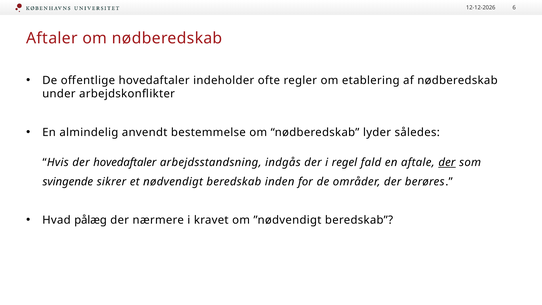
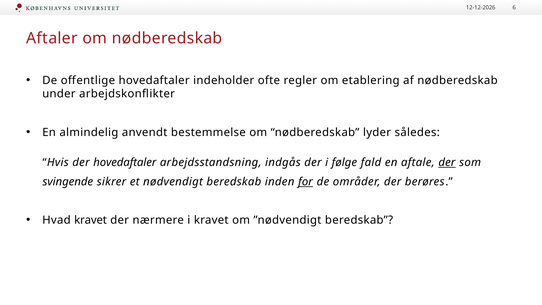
regel: regel -> følge (344, 162)
for underline: none -> present (305, 182)
Hvad pålæg: pålæg -> kravet (91, 220)
